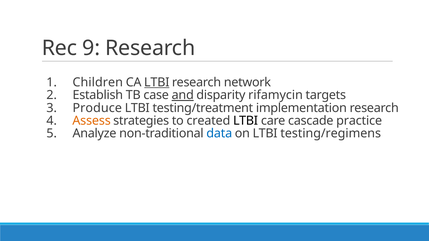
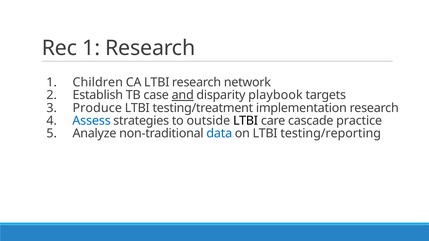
Rec 9: 9 -> 1 (91, 48)
LTBI underline: present -> none (157, 82)
rifamycin: rifamycin -> playbook (275, 95)
Assess colour: orange -> blue (92, 121)
created: created -> outside (208, 121)
testing/regimens: testing/regimens -> testing/reporting (331, 134)
